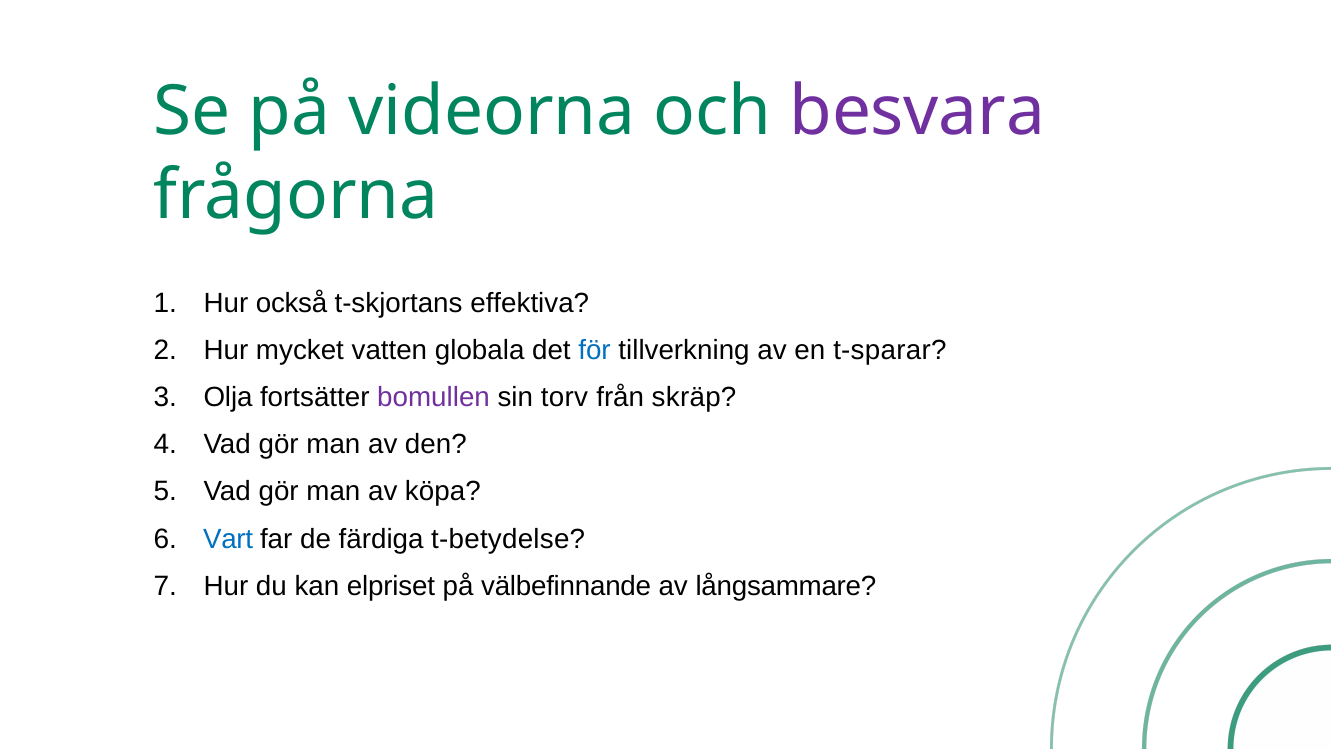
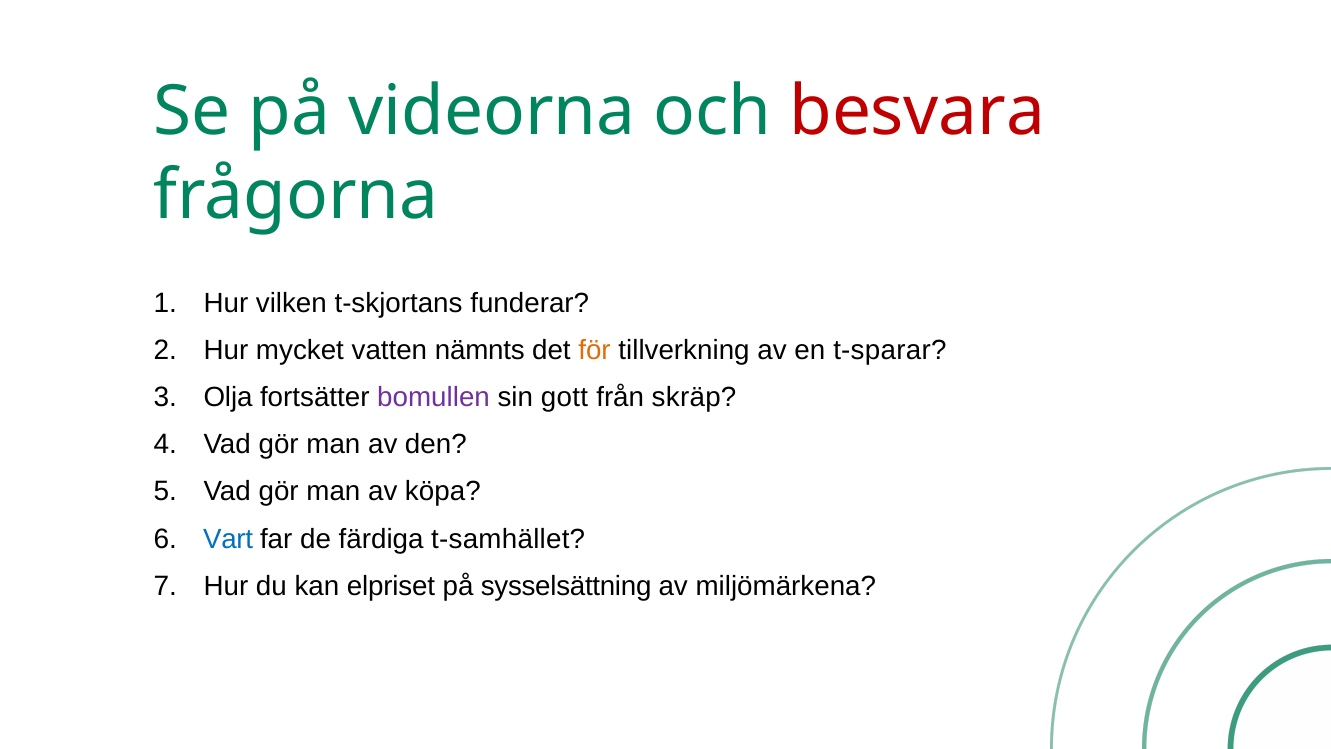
besvara colour: purple -> red (917, 112)
också: också -> vilken (291, 303)
effektiva: effektiva -> funderar (530, 303)
globala: globala -> nämnts (480, 350)
för colour: blue -> orange (595, 350)
torv: torv -> gott (565, 397)
t-betydelse: t-betydelse -> t-samhället (508, 539)
välbefinnande: välbefinnande -> sysselsättning (566, 586)
långsammare: långsammare -> miljömärkena (786, 586)
